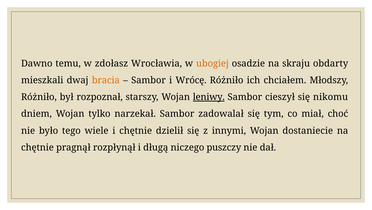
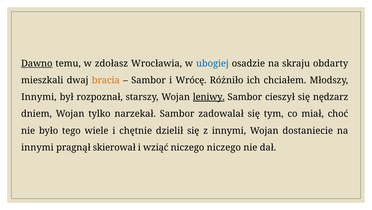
Dawno underline: none -> present (37, 63)
ubogiej colour: orange -> blue (212, 63)
Różniło: Różniło -> Innymi (39, 97)
nikomu: nikomu -> nędzarz (331, 97)
chętnie: chętnie -> innymi (37, 147)
rozpłynął: rozpłynął -> skierował (114, 147)
długą: długą -> wziąć (156, 147)
niczego puszczy: puszczy -> niczego (224, 147)
